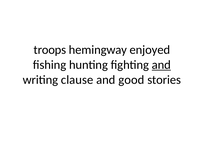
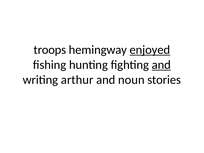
enjoyed underline: none -> present (150, 50)
clause: clause -> arthur (77, 80)
good: good -> noun (131, 80)
